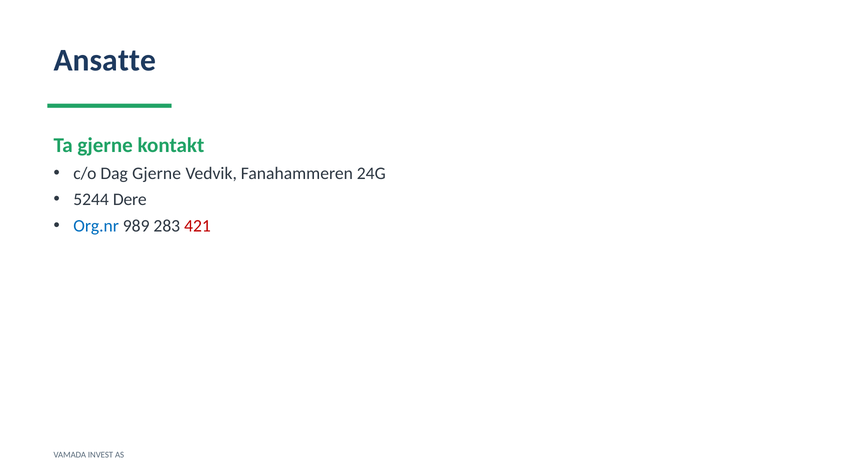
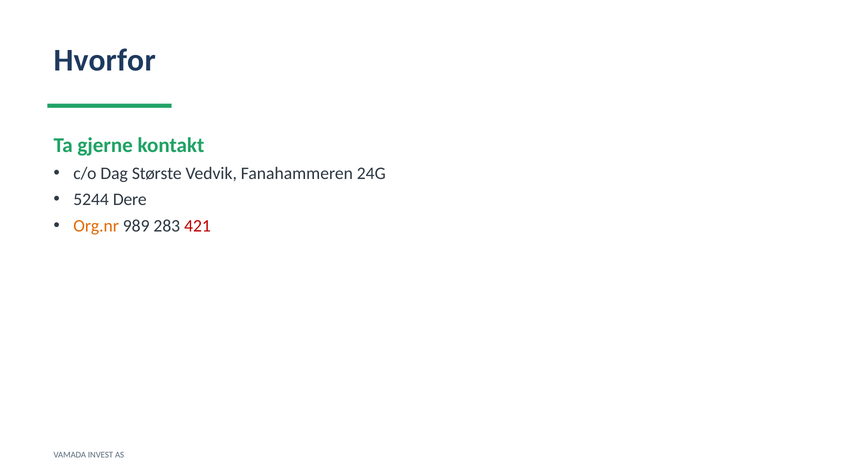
Ansatte: Ansatte -> Hvorfor (105, 60)
Dag Gjerne: Gjerne -> Største (157, 173)
Org.nr colour: blue -> orange (96, 226)
